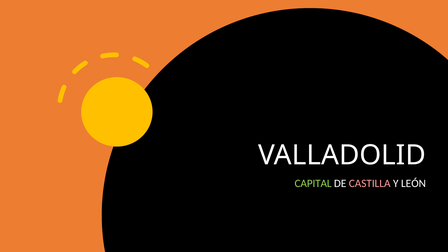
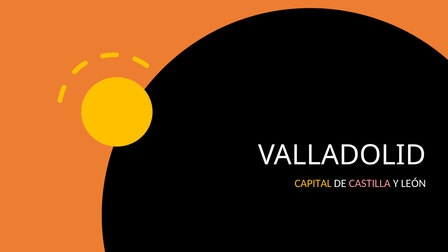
CAPITAL colour: light green -> yellow (313, 183)
